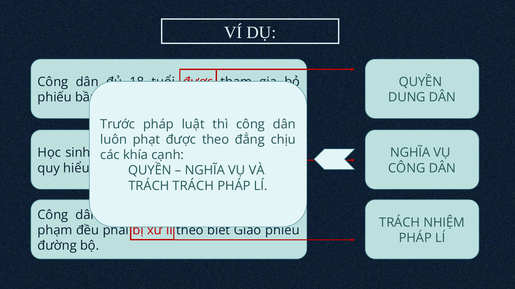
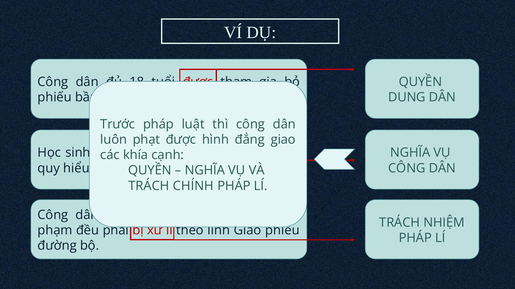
được theo: theo -> hình (216, 140)
đẳng chịu: chịu -> giao (283, 140)
TRÁCH TRÁCH: TRÁCH -> CHÍNH (193, 186)
biết: biết -> lĩnh (219, 231)
